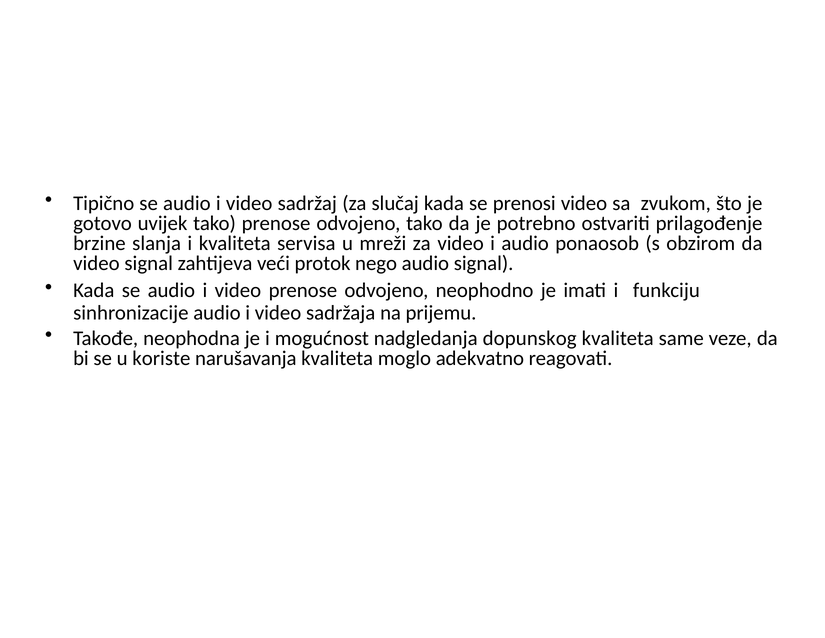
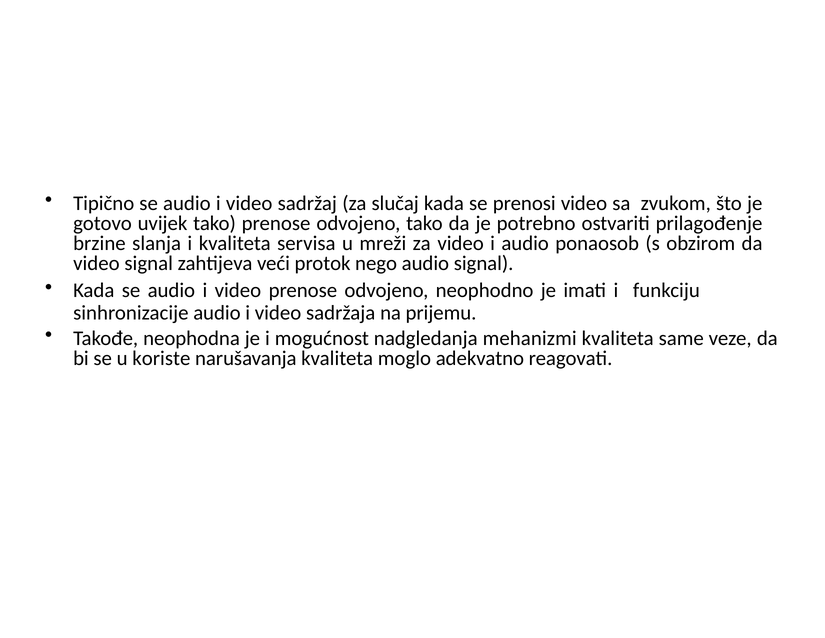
dopunskog: dopunskog -> mehanizmi (530, 338)
